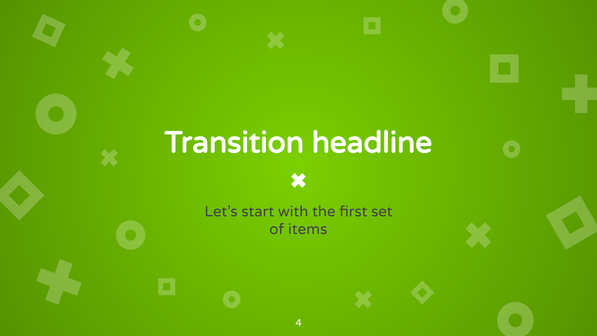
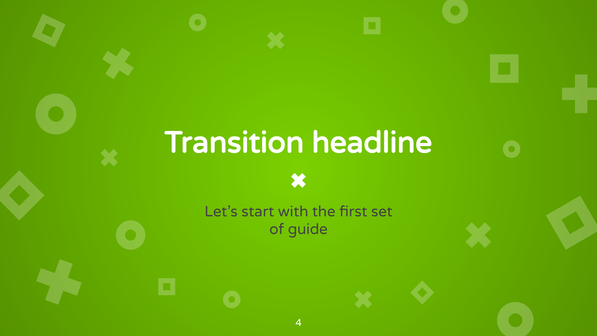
items: items -> guide (308, 229)
